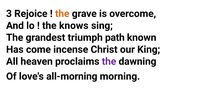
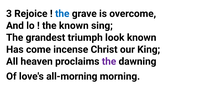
the colour: orange -> blue (62, 14)
the knows: knows -> known (74, 26)
path: path -> look (115, 38)
